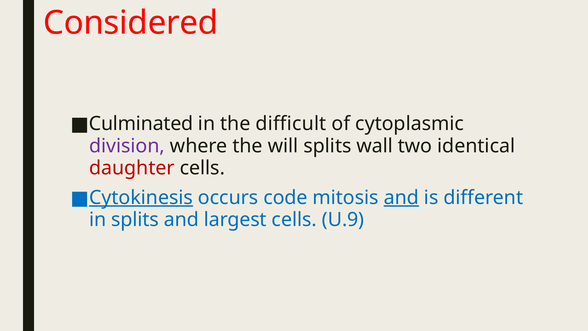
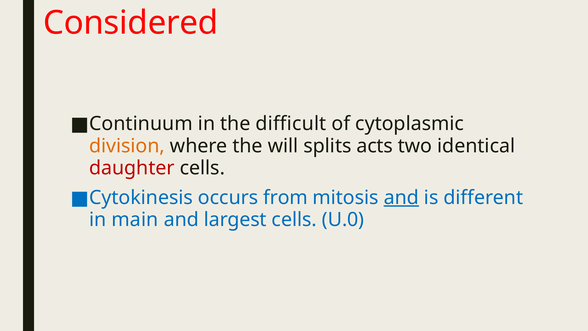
Culminated: Culminated -> Continuum (141, 124)
division colour: purple -> orange (127, 146)
wall: wall -> acts (375, 146)
Cytokinesis underline: present -> none (141, 197)
code: code -> from (286, 197)
in splits: splits -> main (135, 220)
U.9: U.9 -> U.0 (343, 220)
